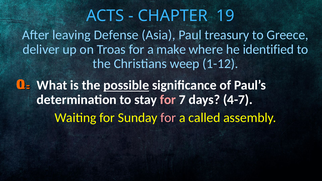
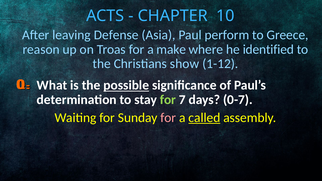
19: 19 -> 10 (225, 16)
treasury: treasury -> perform (227, 35)
deliver: deliver -> reason (41, 49)
weep: weep -> show (185, 64)
for colour: pink -> light green (168, 100)
4-7: 4-7 -> 0-7 (238, 100)
called underline: none -> present (204, 118)
